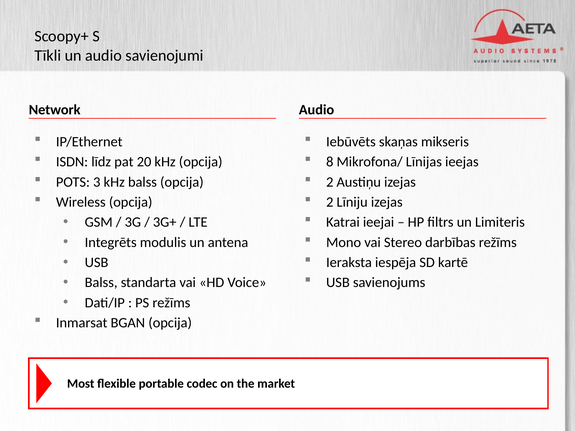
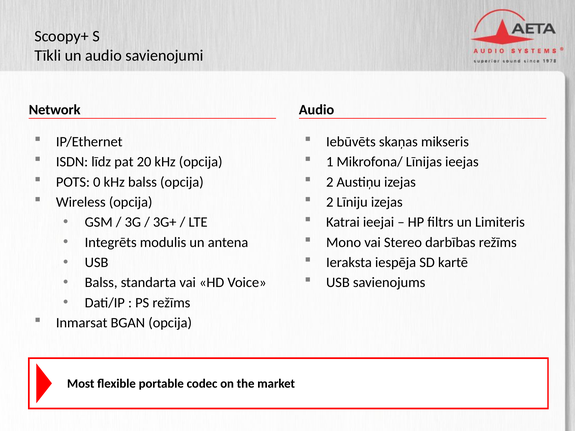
8: 8 -> 1 (330, 162)
3: 3 -> 0 (97, 182)
